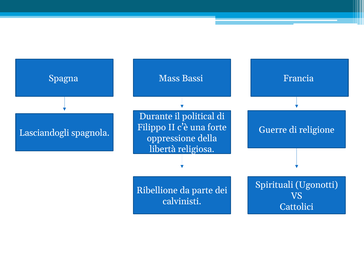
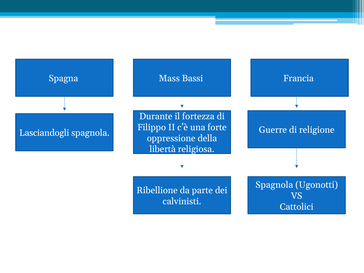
political: political -> fortezza (198, 116)
Spirituali: Spirituali -> Spagnola (274, 185)
